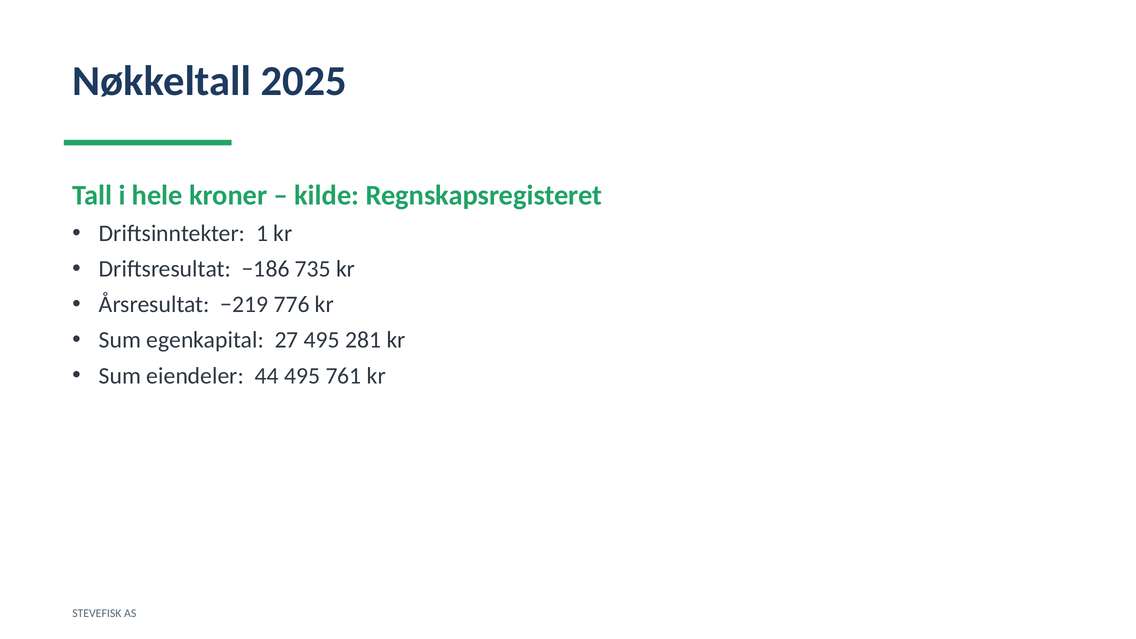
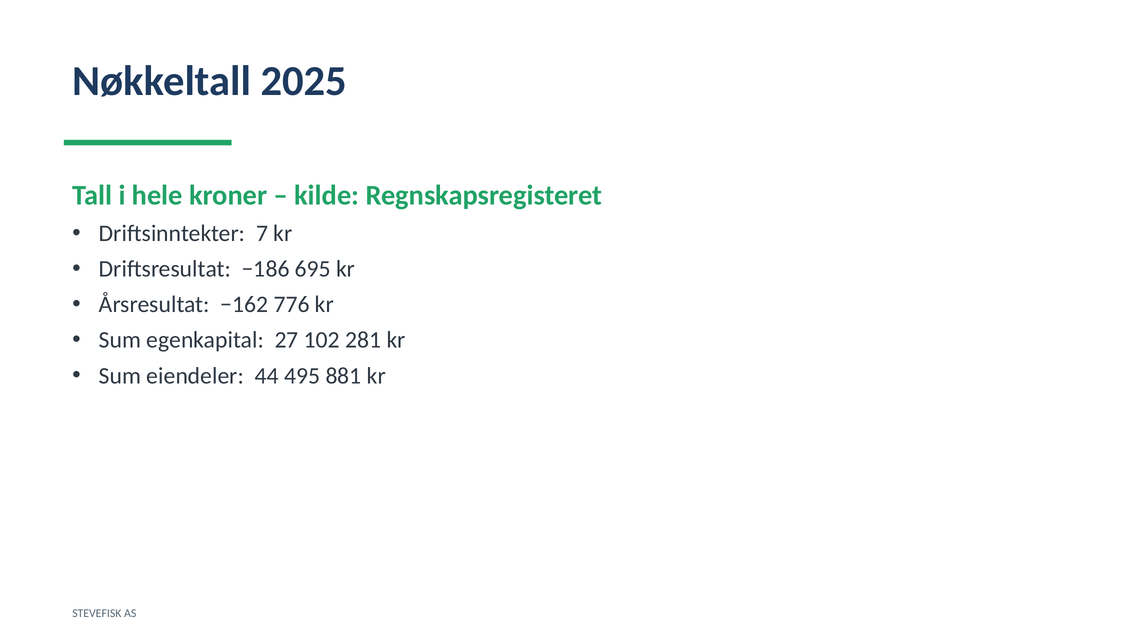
1: 1 -> 7 (262, 234)
735: 735 -> 695 (313, 269)
−219: −219 -> −162 (244, 305)
27 495: 495 -> 102 (322, 340)
761: 761 -> 881 (343, 376)
